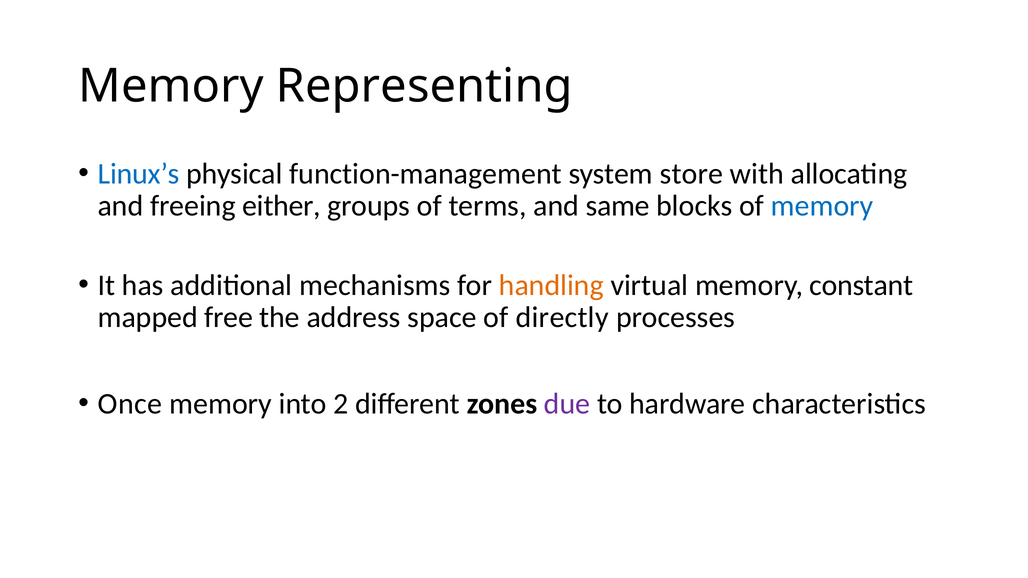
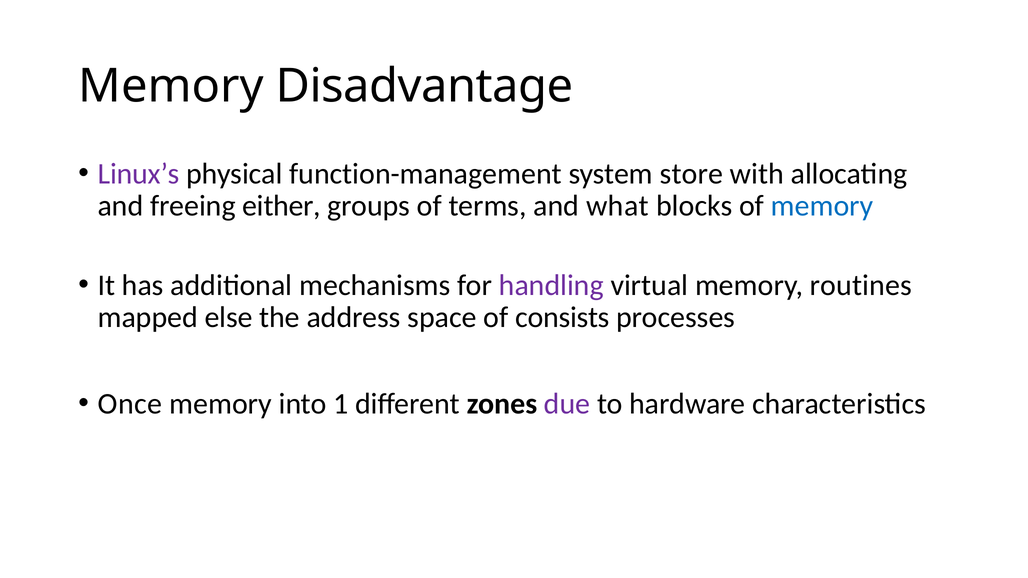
Representing: Representing -> Disadvantage (425, 86)
Linux’s colour: blue -> purple (139, 174)
same: same -> what (617, 206)
handling colour: orange -> purple (551, 285)
constant: constant -> routines (861, 285)
free: free -> else (229, 318)
directly: directly -> consists (562, 318)
2: 2 -> 1 (341, 404)
